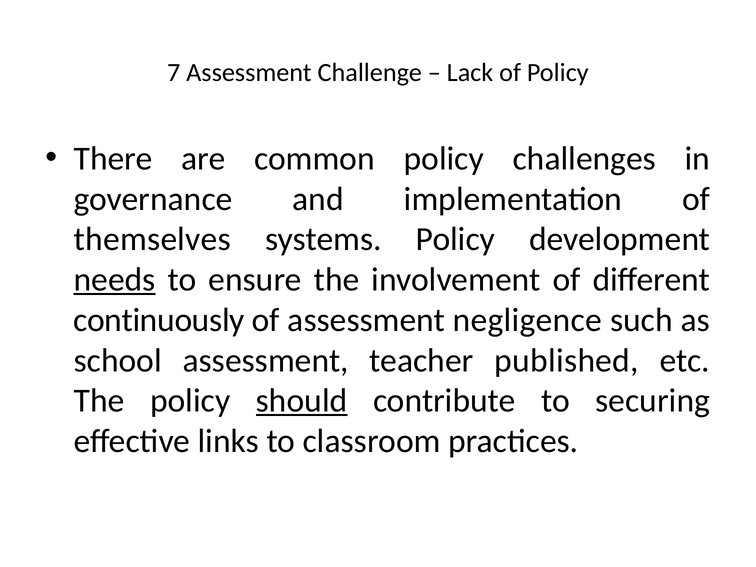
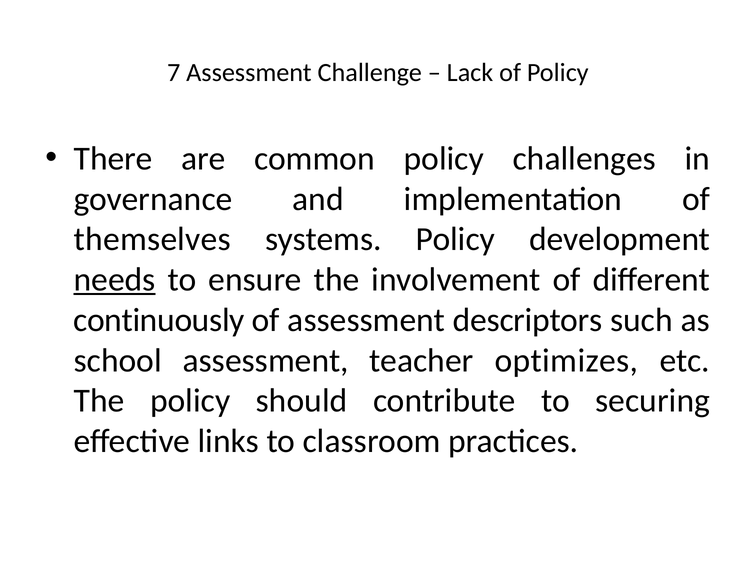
negligence: negligence -> descriptors (528, 320)
published: published -> optimizes (567, 360)
should underline: present -> none (302, 401)
